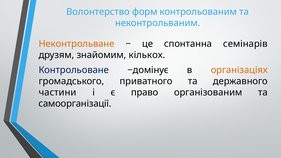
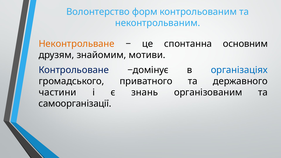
семінарів: семінарів -> основним (245, 44)
кількох: кількох -> мотиви (147, 55)
організаціях colour: orange -> blue (239, 70)
право: право -> знань (145, 92)
